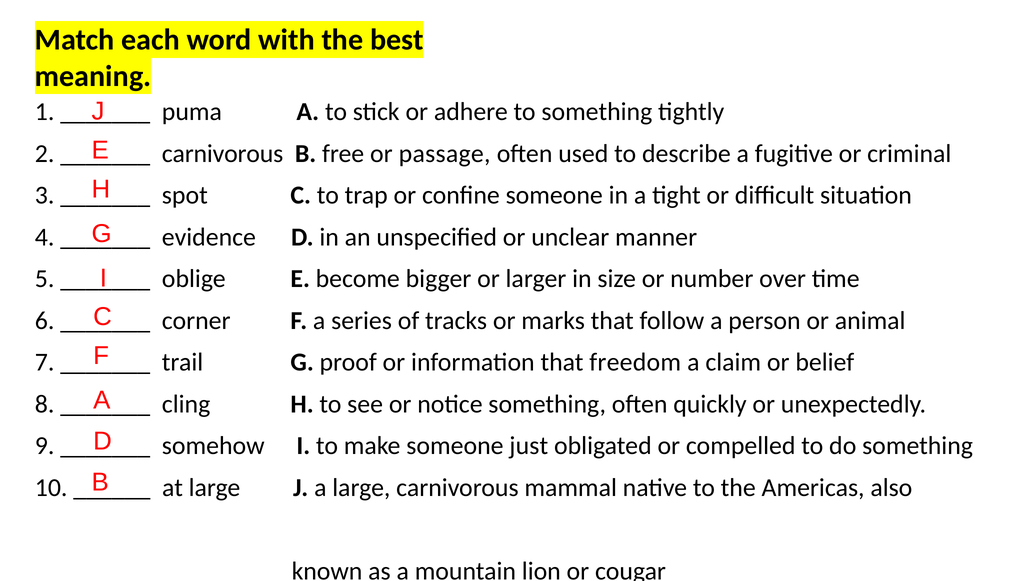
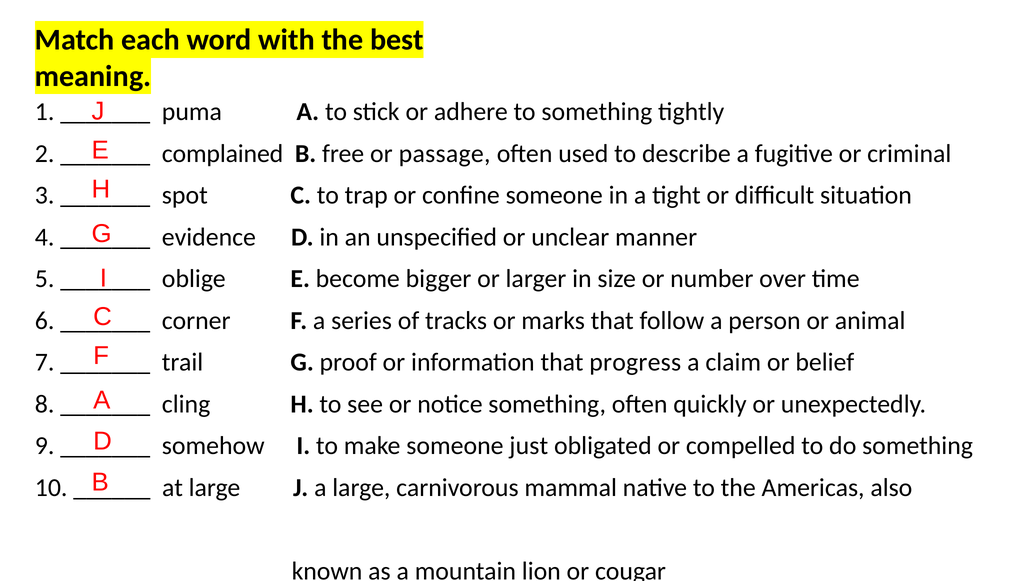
carnivorous: carnivorous -> complained (223, 154)
freedom: freedom -> progress (635, 362)
